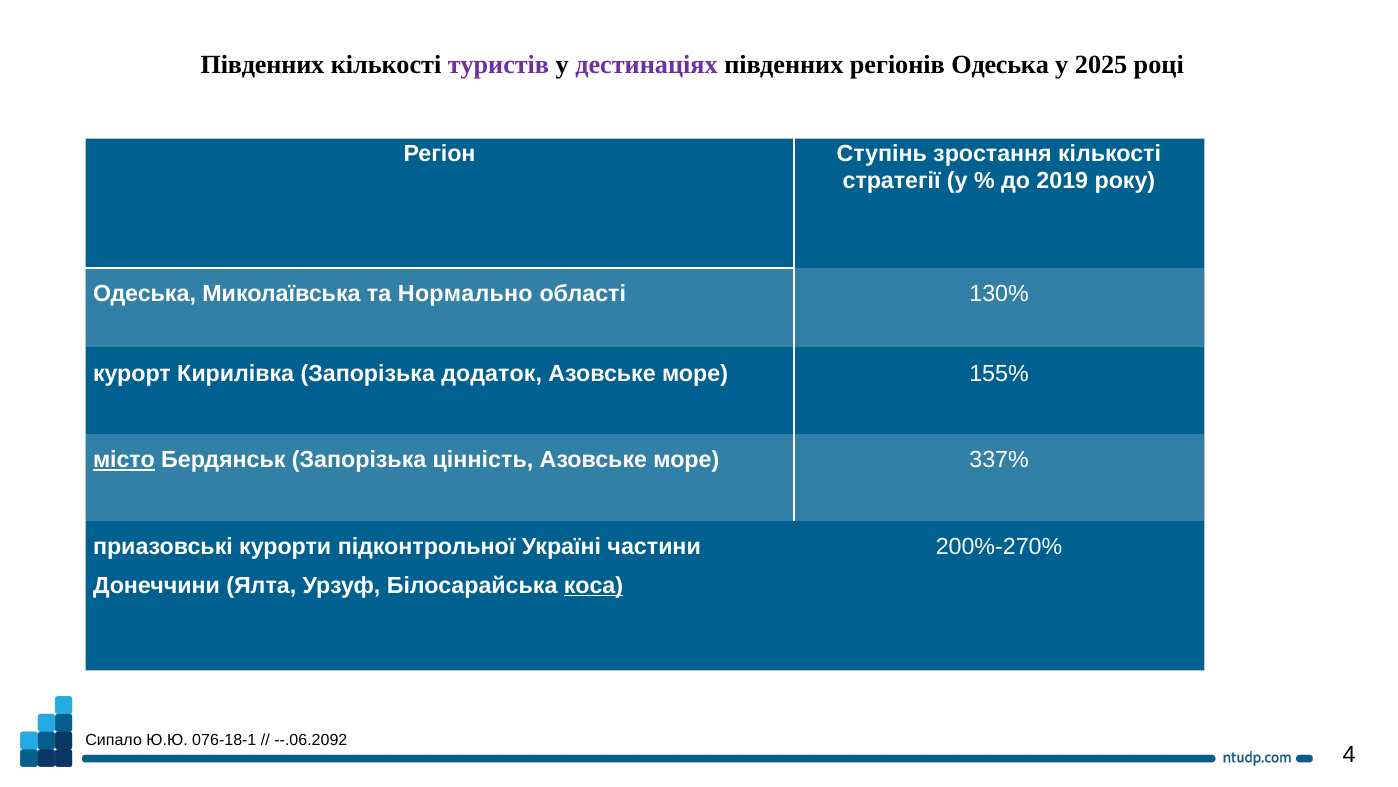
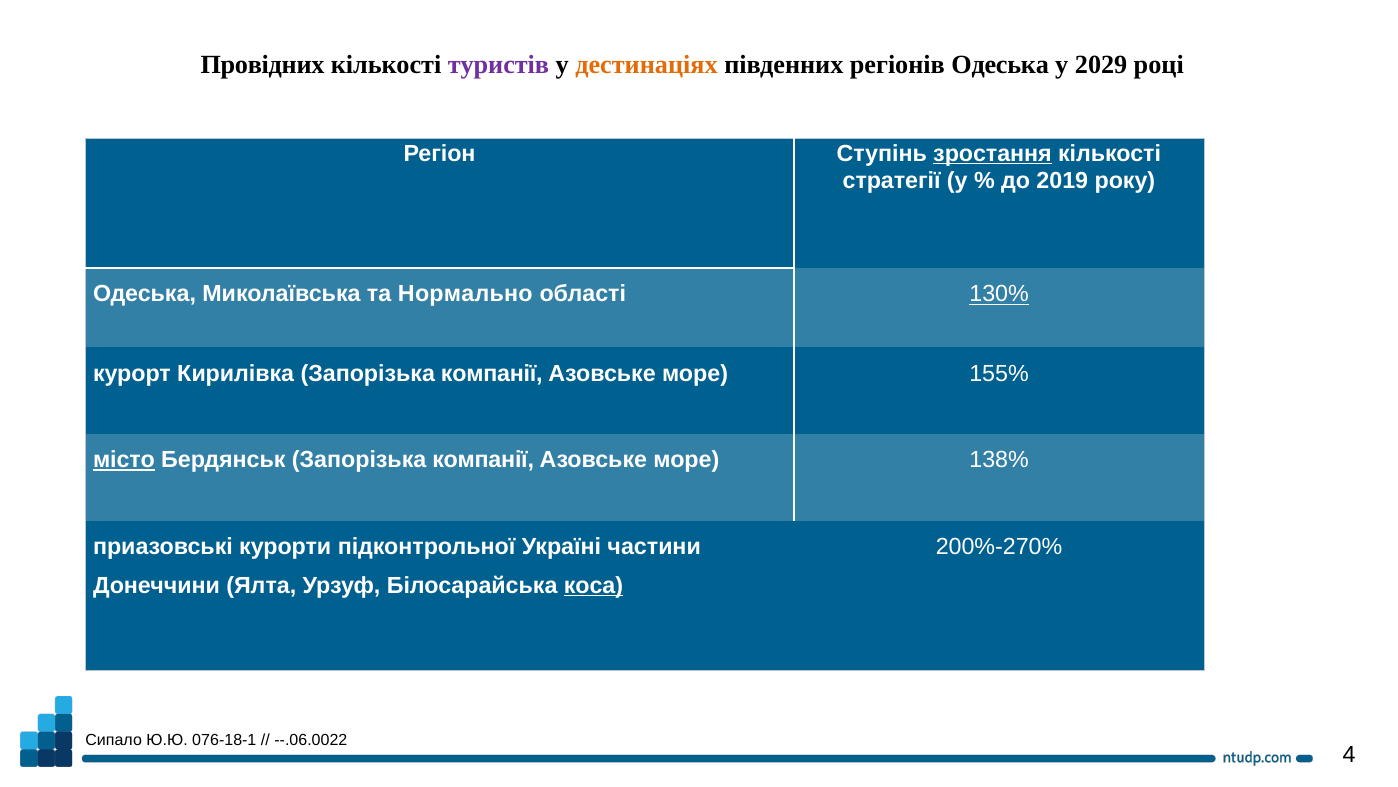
Південних: Південних -> Провідних (263, 65)
дестинаціях colour: purple -> orange (646, 65)
2025: 2025 -> 2029 (1101, 65)
зростання underline: none -> present (993, 153)
130% underline: none -> present (999, 294)
Кирилівка Запорізька додаток: додаток -> компанії (492, 373)
Бердянськ Запорізька цінність: цінність -> компанії (483, 460)
337%: 337% -> 138% (999, 460)
--.06.2092: --.06.2092 -> --.06.0022 (311, 739)
